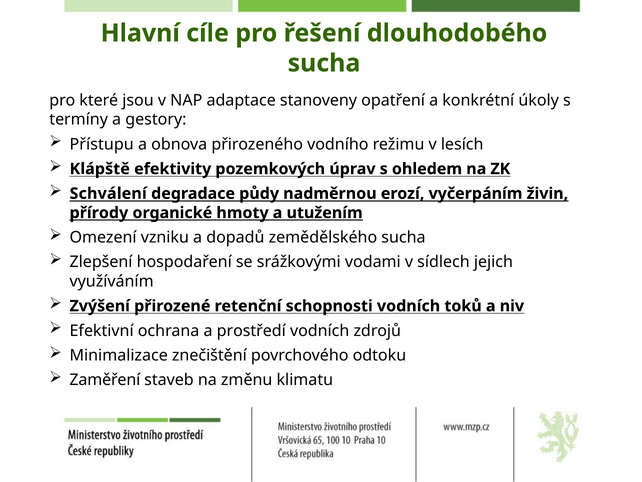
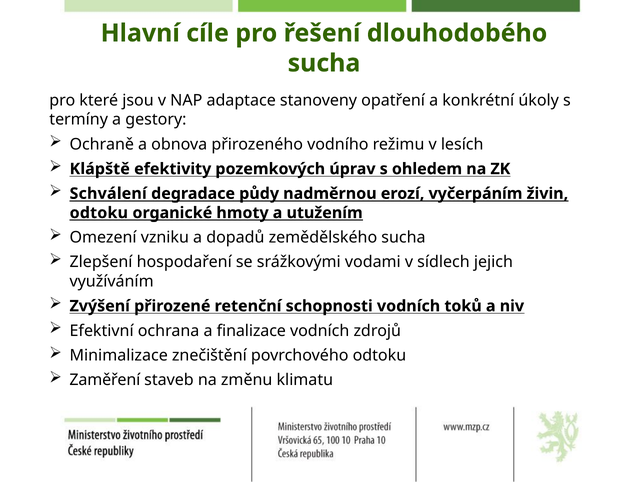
Přístupu: Přístupu -> Ochraně (102, 144)
přírody: přírody -> odtoku (99, 213)
prostředí: prostředí -> finalizace (251, 330)
